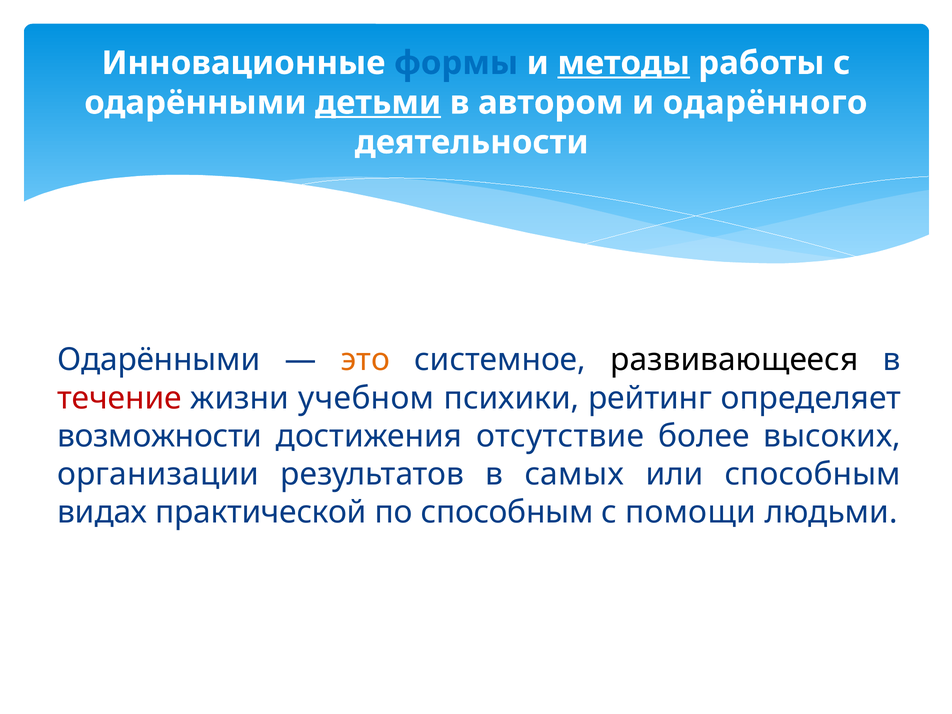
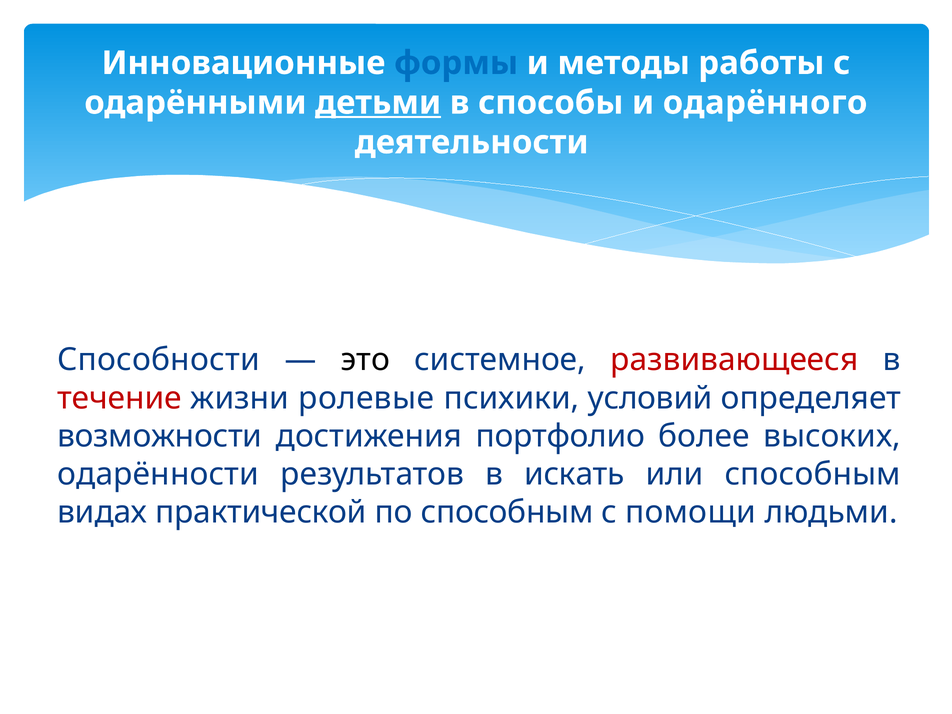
методы underline: present -> none (624, 63)
автором: автором -> способы (551, 103)
Одарёнными: Одарёнными -> Способности (158, 360)
это colour: orange -> black (365, 360)
развивающееся colour: black -> red (734, 360)
учебном: учебном -> ролевые (366, 398)
рейтинг: рейтинг -> условий (650, 398)
отсутствие: отсутствие -> портфолио (561, 436)
организации: организации -> одарённости (158, 474)
самых: самых -> искать (574, 474)
